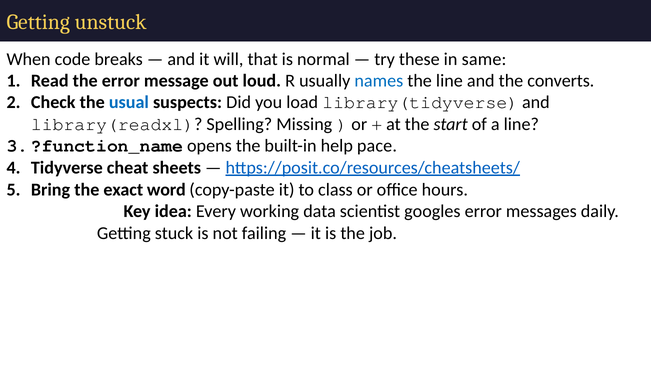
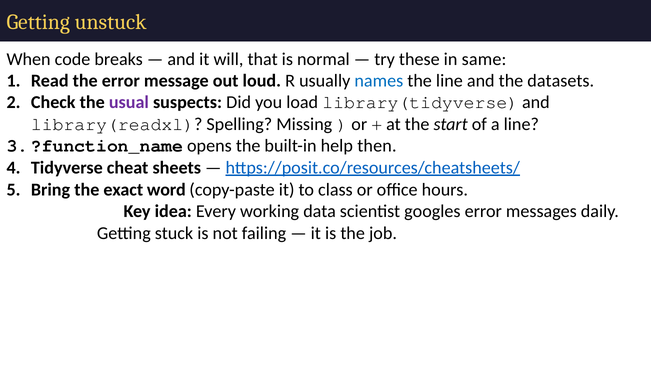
converts: converts -> datasets (561, 81)
usual colour: blue -> purple (129, 103)
pace: pace -> then (377, 146)
